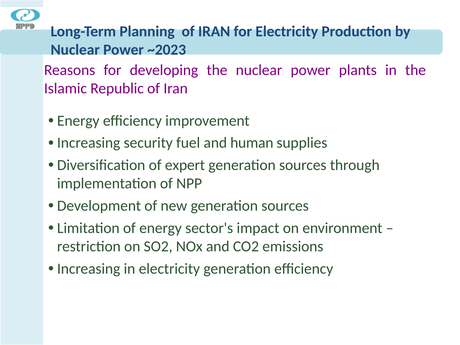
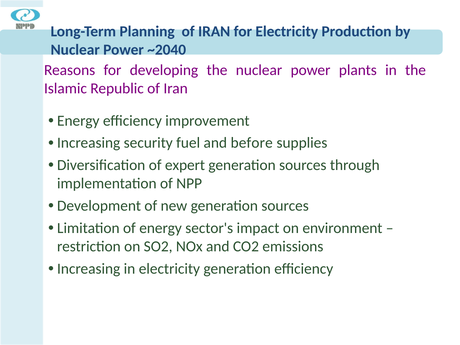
~2023: ~2023 -> ~2040 (167, 50)
human: human -> before (252, 143)
